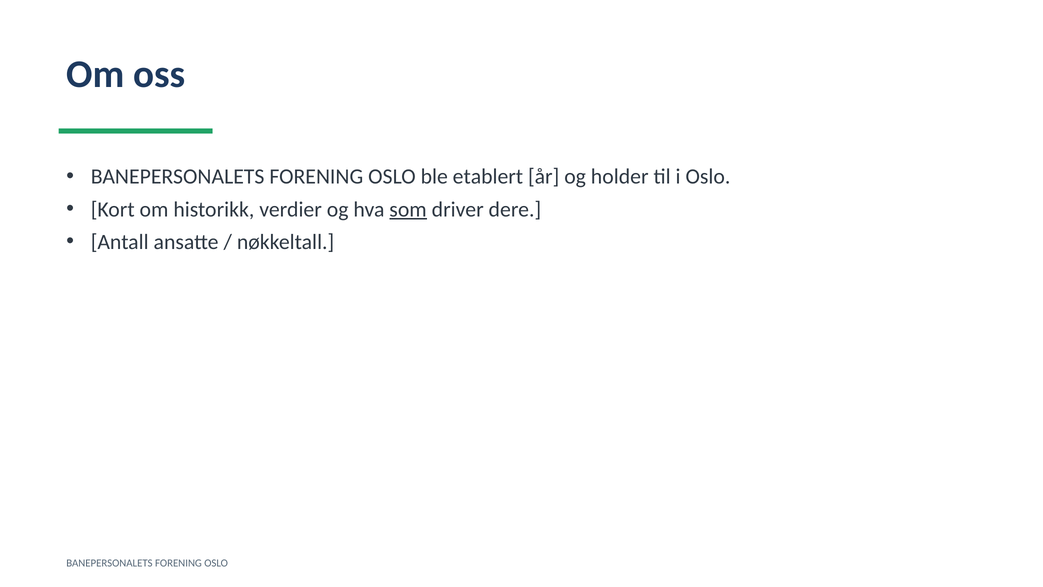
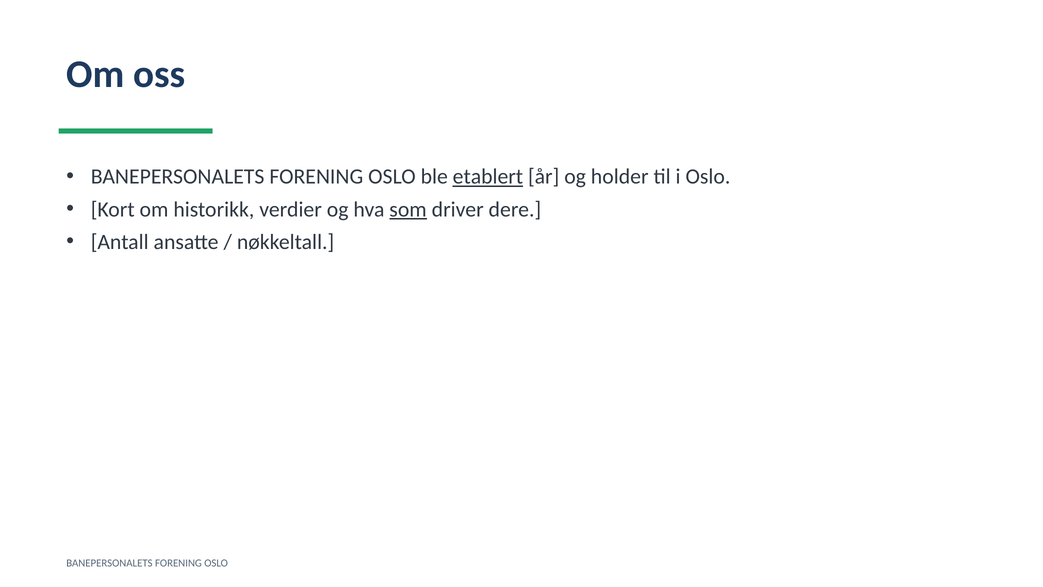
etablert underline: none -> present (488, 177)
